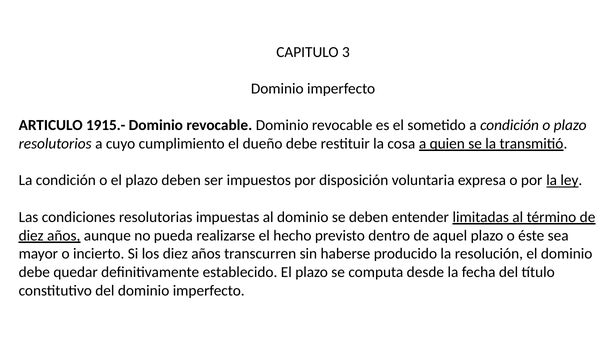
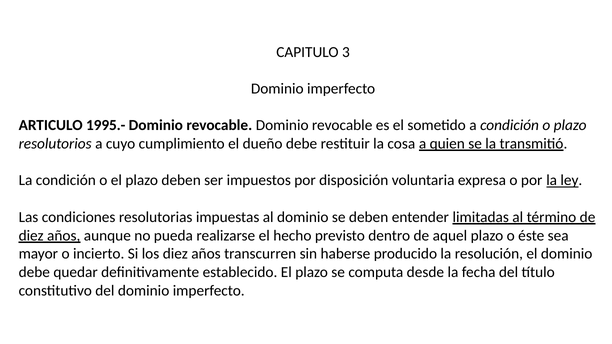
1915.-: 1915.- -> 1995.- (106, 125)
